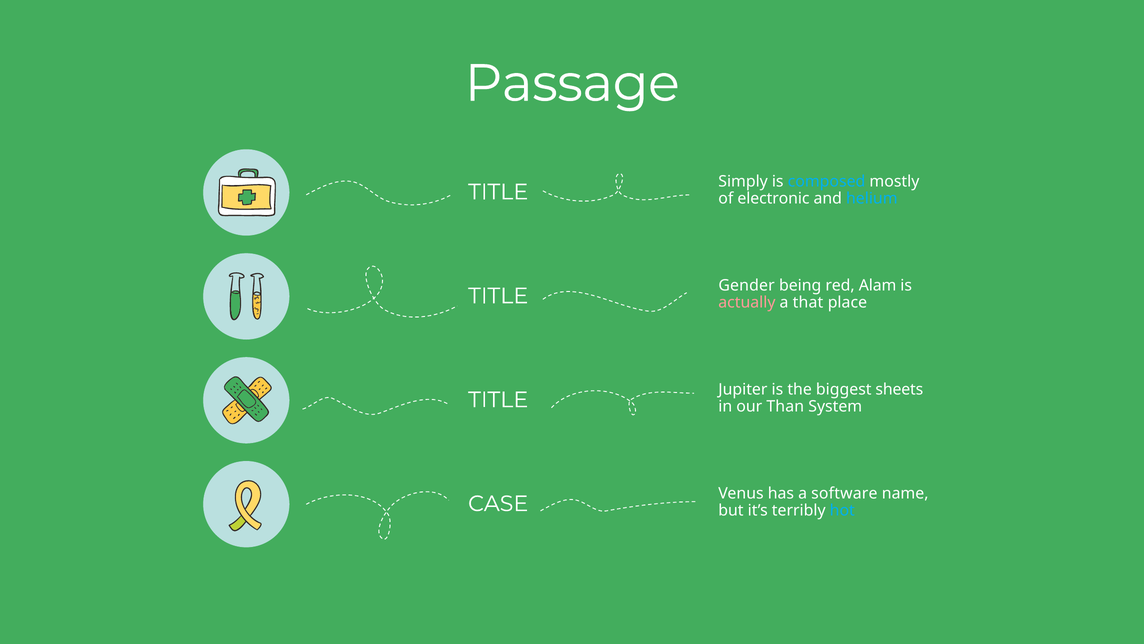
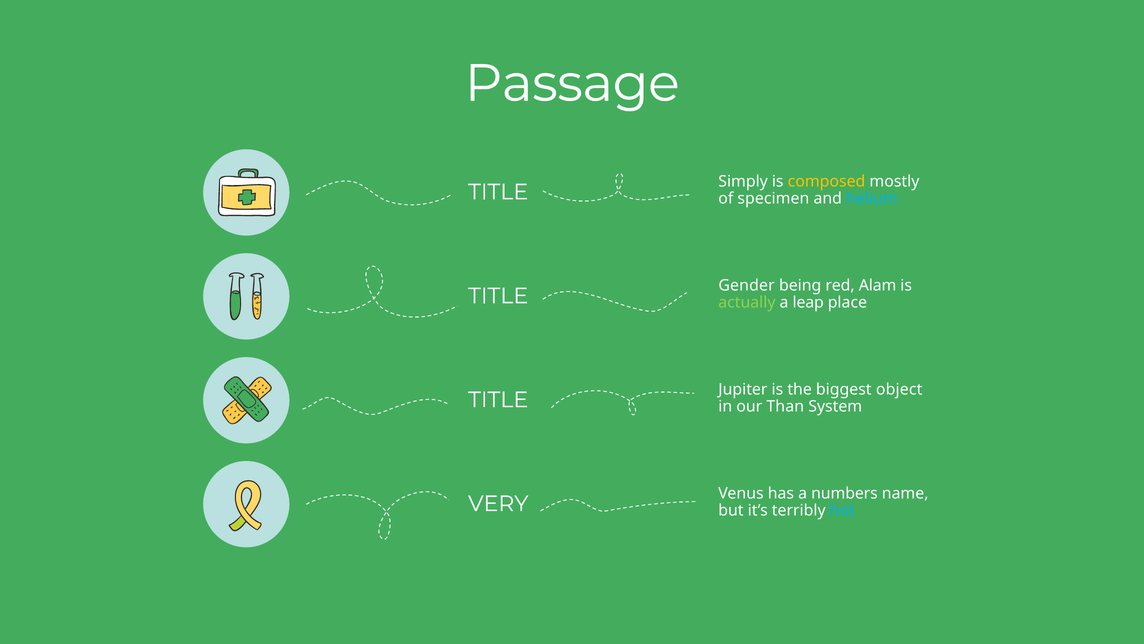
composed colour: light blue -> yellow (827, 181)
electronic: electronic -> specimen (773, 199)
actually colour: pink -> light green (747, 302)
that: that -> leap (808, 302)
sheets: sheets -> object (899, 389)
software: software -> numbers (844, 493)
CASE: CASE -> VERY (498, 503)
